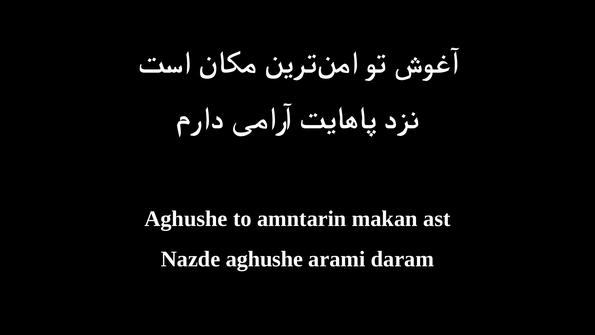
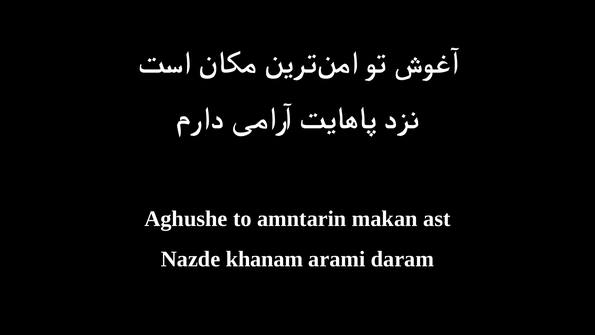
Nazde aghushe: aghushe -> khanam (264, 259)
